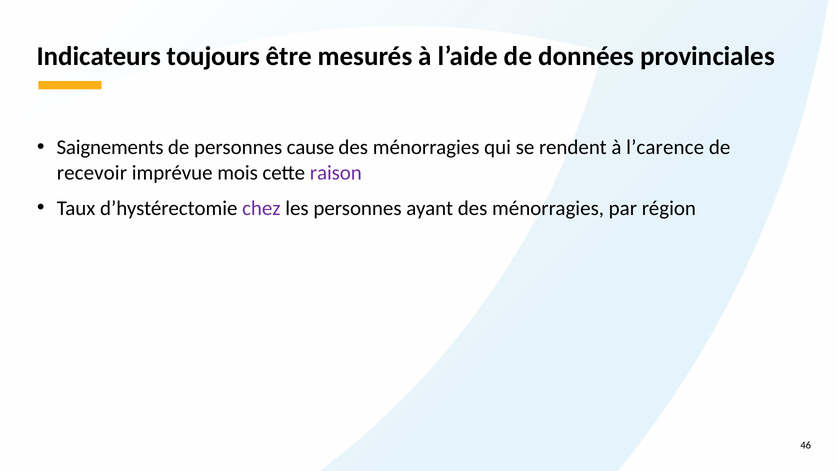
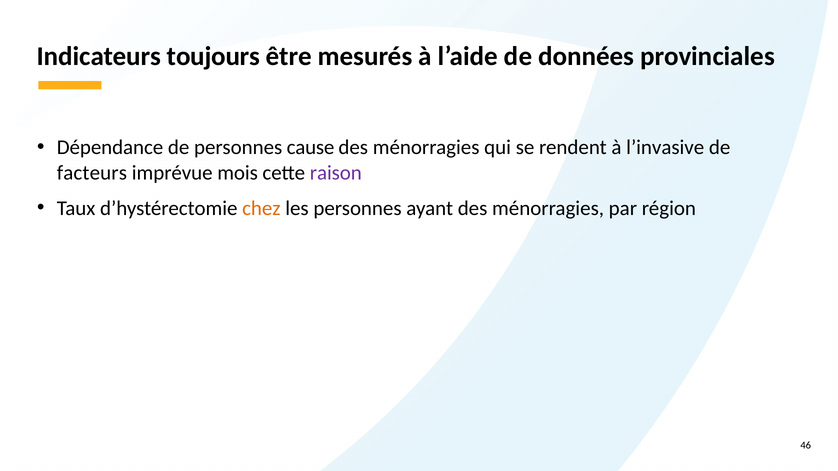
Saignements: Saignements -> Dépendance (110, 148)
l’carence: l’carence -> l’invasive (665, 148)
recevoir: recevoir -> facteurs (92, 173)
chez colour: purple -> orange (261, 208)
